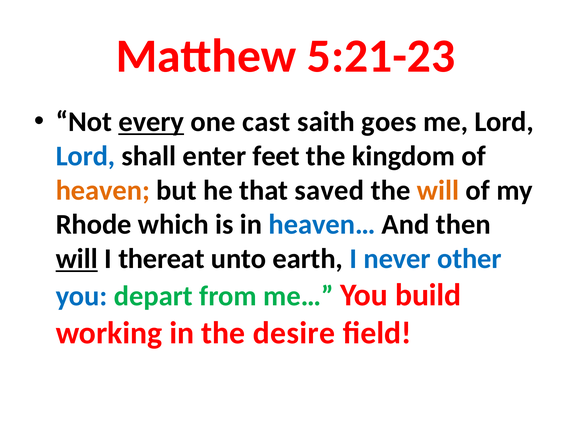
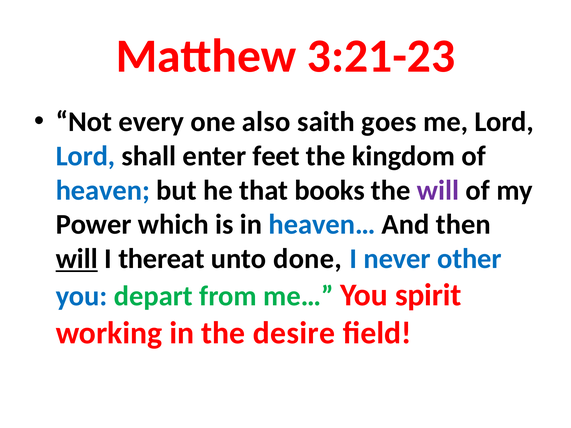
5:21-23: 5:21-23 -> 3:21-23 (381, 56)
every underline: present -> none (151, 122)
cast: cast -> also (266, 122)
heaven colour: orange -> blue (103, 190)
saved: saved -> books (330, 190)
will colour: orange -> purple (438, 190)
Rhode: Rhode -> Power (94, 225)
earth: earth -> done (307, 259)
build: build -> spirit (428, 295)
